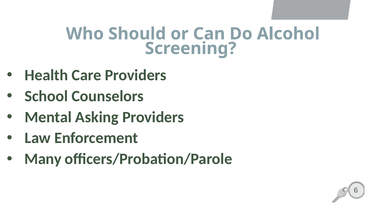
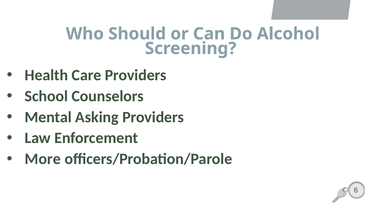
Many: Many -> More (43, 159)
